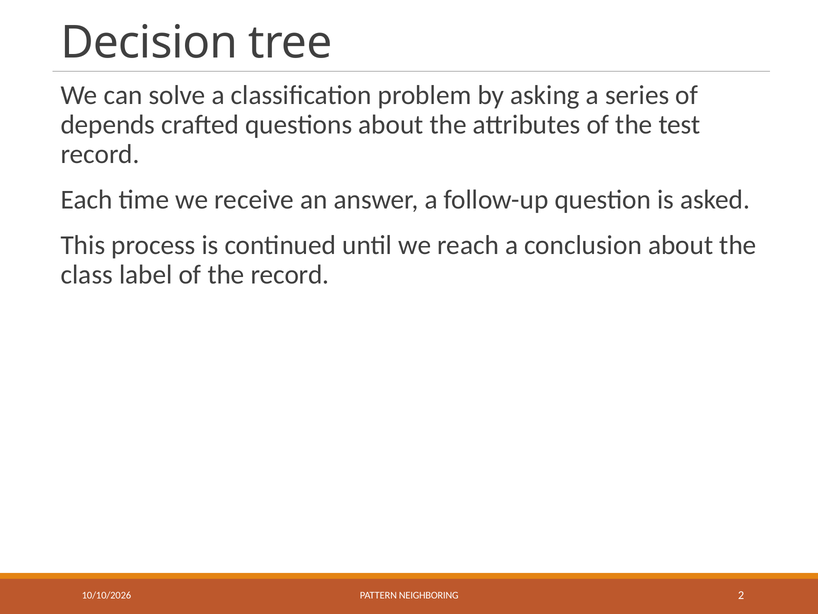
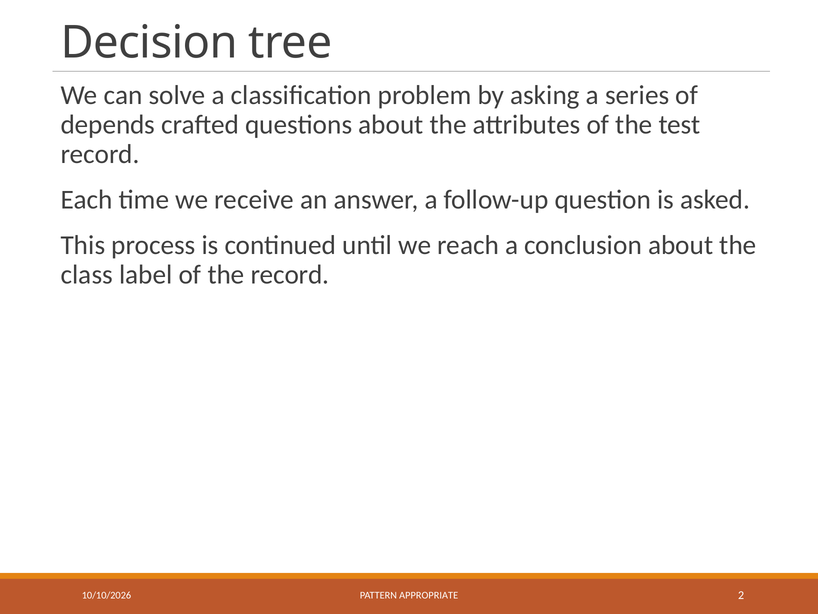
NEIGHBORING: NEIGHBORING -> APPROPRIATE (429, 595)
